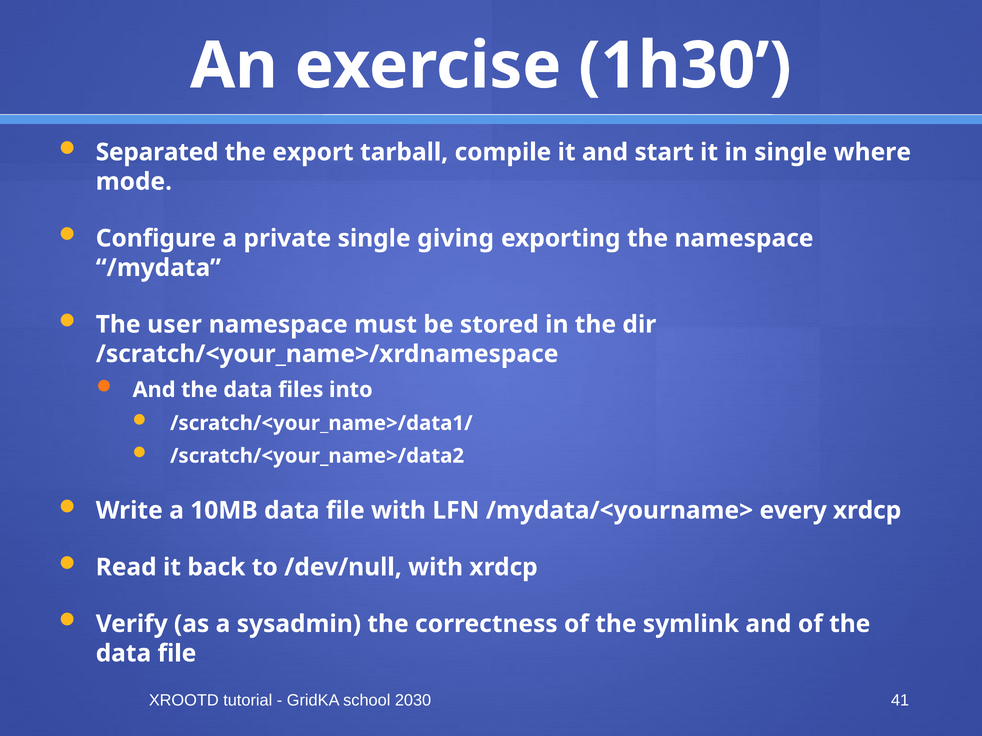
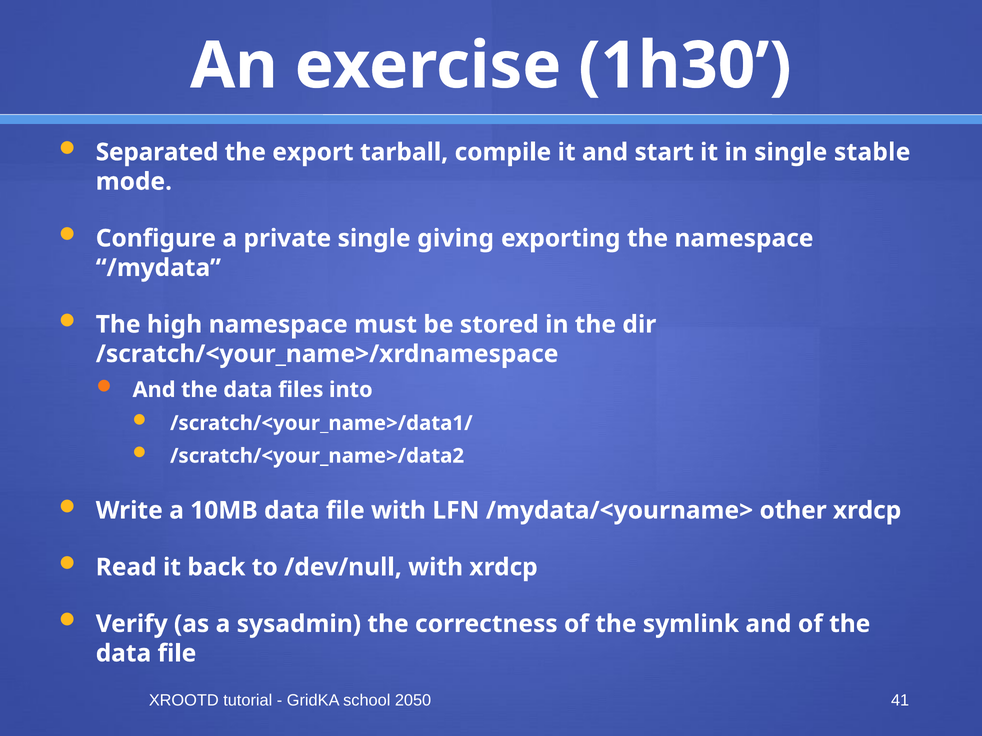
where: where -> stable (872, 152)
user: user -> high (175, 325)
every: every -> other (793, 511)
2030: 2030 -> 2050 (413, 701)
